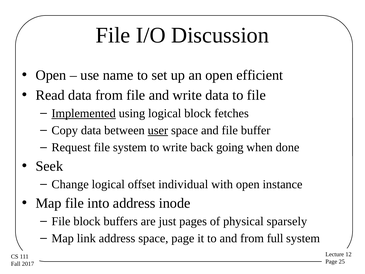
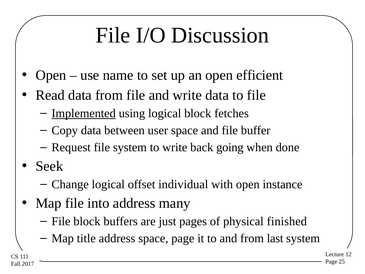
user underline: present -> none (158, 130)
inode: inode -> many (175, 203)
sparsely: sparsely -> finished (287, 221)
link: link -> title (86, 238)
full: full -> last (275, 238)
